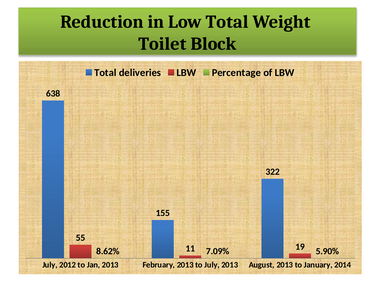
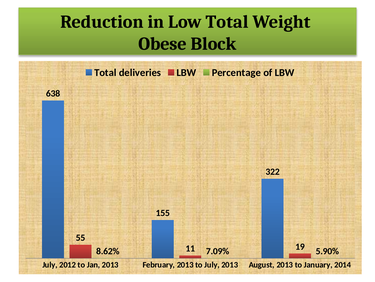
Toilet: Toilet -> Obese (163, 44)
